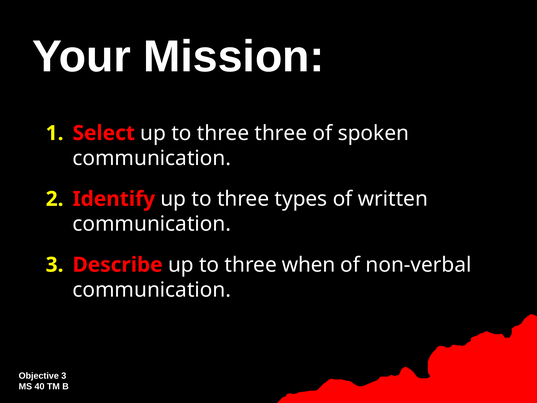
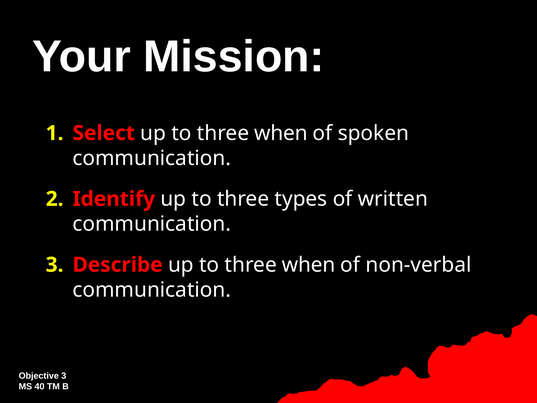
three: three -> when (281, 133)
